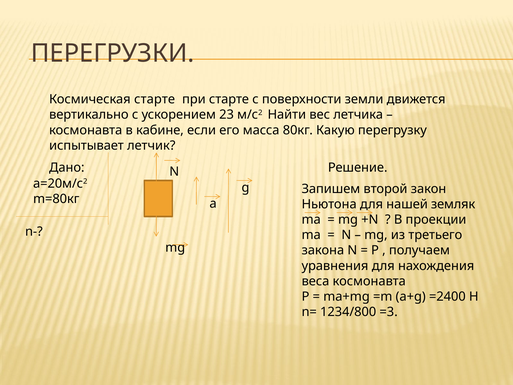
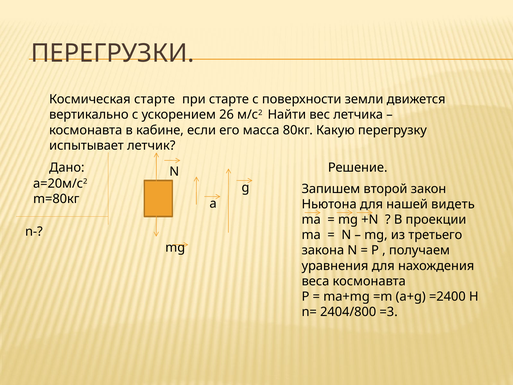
23: 23 -> 26 (227, 115)
земляк: земляк -> видеть (453, 204)
1234/800: 1234/800 -> 2404/800 (348, 312)
